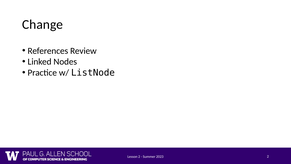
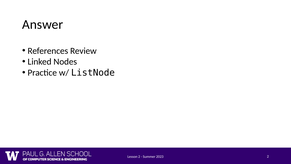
Change: Change -> Answer (43, 24)
